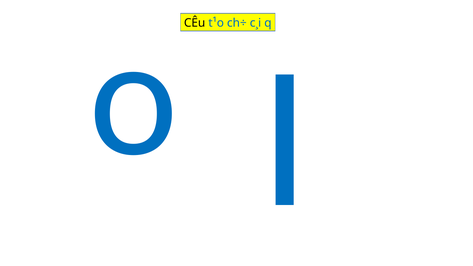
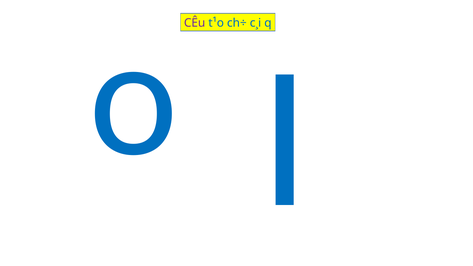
CÊu colour: black -> purple (195, 23)
